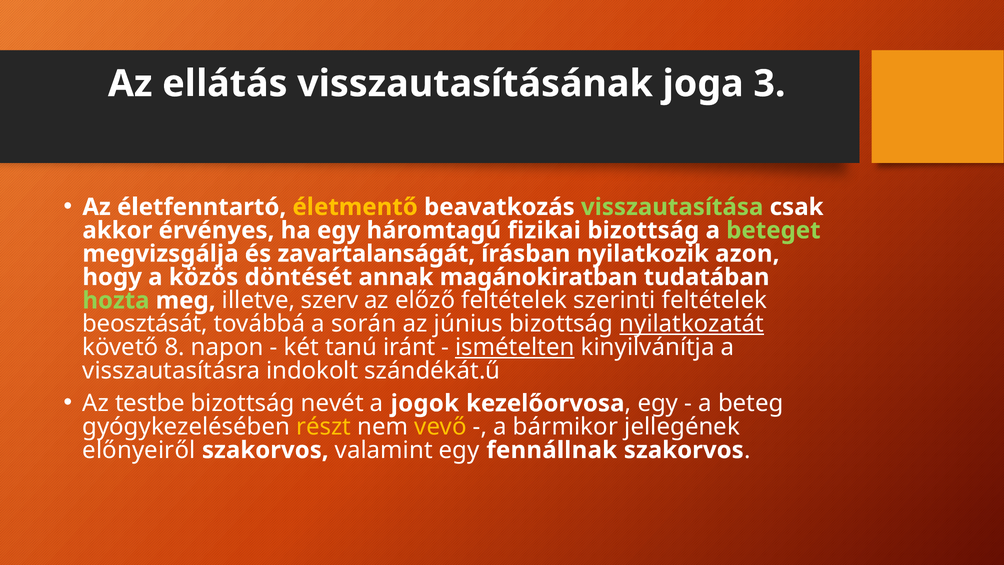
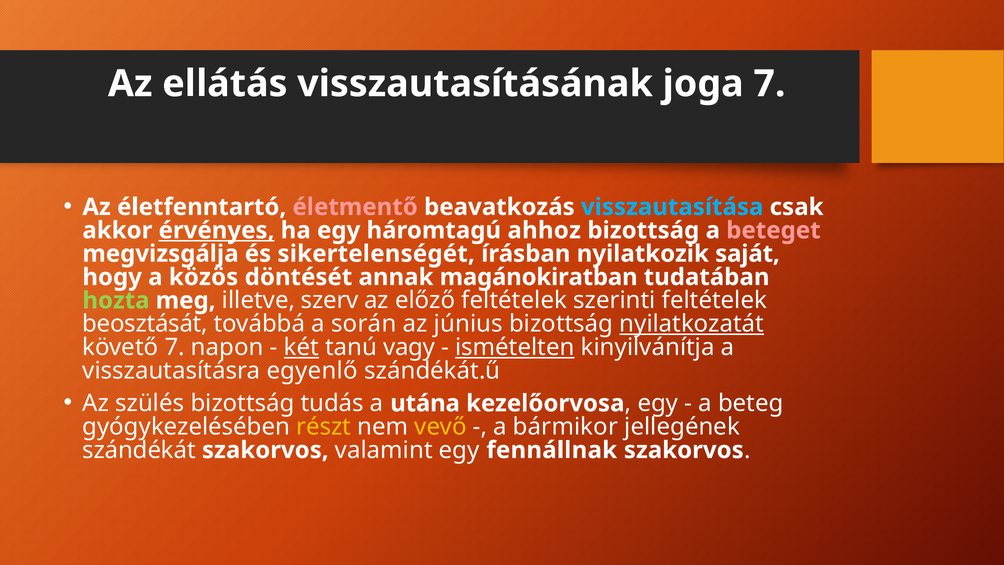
joga 3: 3 -> 7 (769, 84)
életmentő colour: yellow -> pink (355, 207)
visszautasítása colour: light green -> light blue (672, 207)
érvényes underline: none -> present (216, 230)
fizikai: fizikai -> ahhoz (544, 230)
beteget colour: light green -> pink (773, 230)
zavartalanságát: zavartalanságát -> sikertelenségét (376, 254)
azon: azon -> saját (747, 254)
követő 8: 8 -> 7 (175, 347)
két underline: none -> present (301, 347)
iránt: iránt -> vagy (409, 347)
indokolt: indokolt -> egyenlő (312, 370)
testbe: testbe -> szülés (150, 403)
nevét: nevét -> tudás (332, 403)
jogok: jogok -> utána (425, 403)
előnyeiről: előnyeiről -> szándékát (139, 450)
